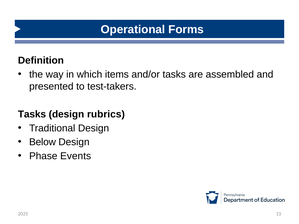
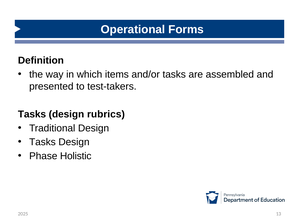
Below: Below -> Tasks (42, 142)
Events: Events -> Holistic (76, 156)
